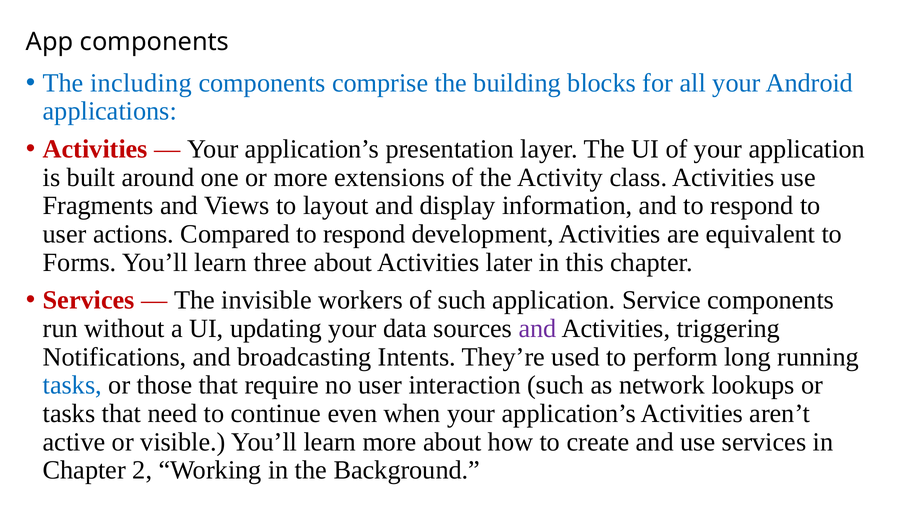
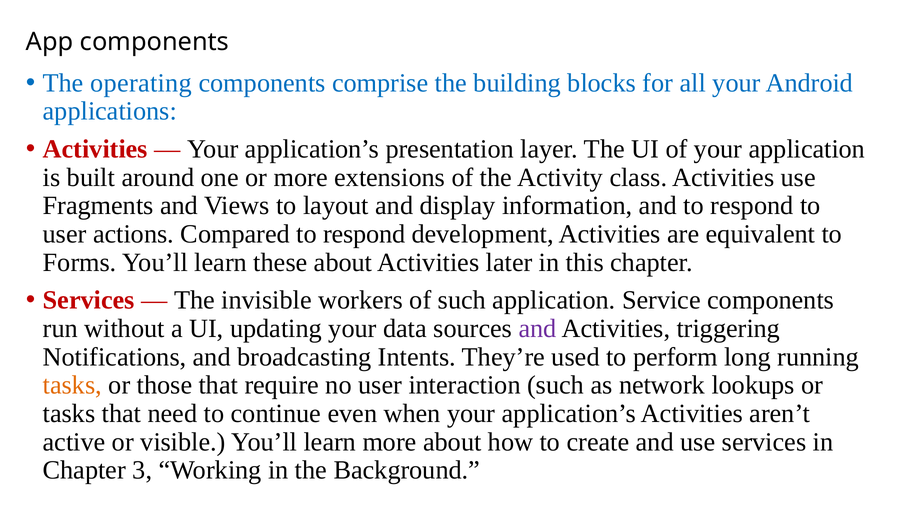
including: including -> operating (141, 83)
three: three -> these (280, 263)
tasks colour: blue -> orange (72, 385)
2: 2 -> 3 (142, 471)
